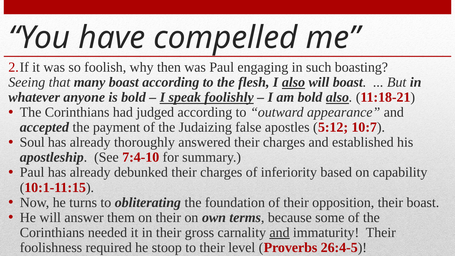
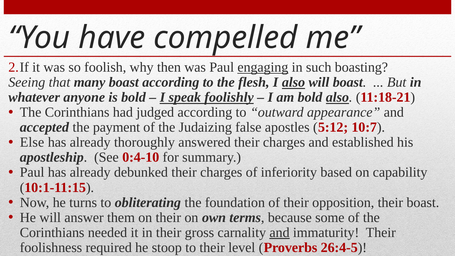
engaging underline: none -> present (263, 67)
Soul: Soul -> Else (32, 142)
7:4-10: 7:4-10 -> 0:4-10 (141, 157)
